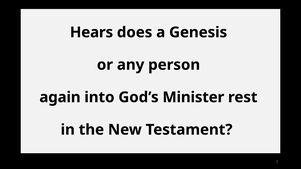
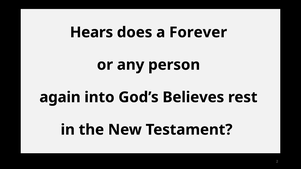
Genesis: Genesis -> Forever (198, 32)
Minister: Minister -> Believes (193, 97)
